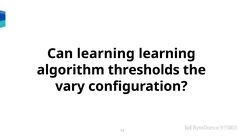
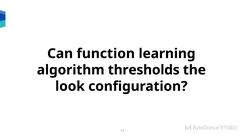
Can learning: learning -> function (106, 54)
vary: vary -> look (70, 87)
